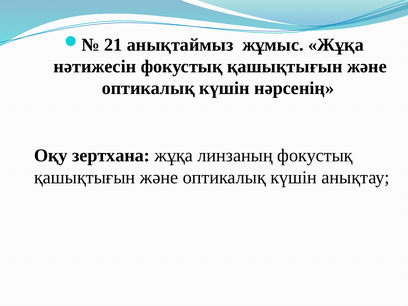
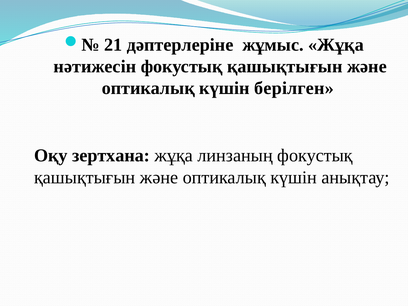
анықтаймыз: анықтаймыз -> дәптерлеріне (180, 45)
нәрсенің: нәрсенің -> берілген (294, 88)
